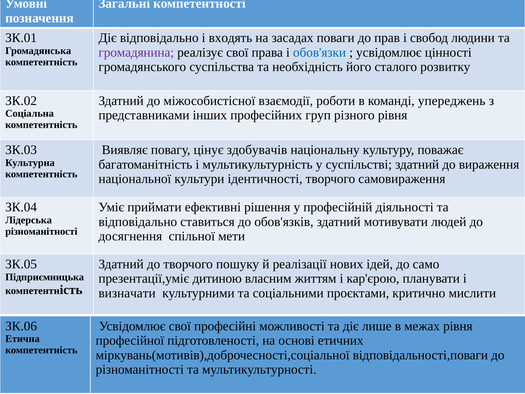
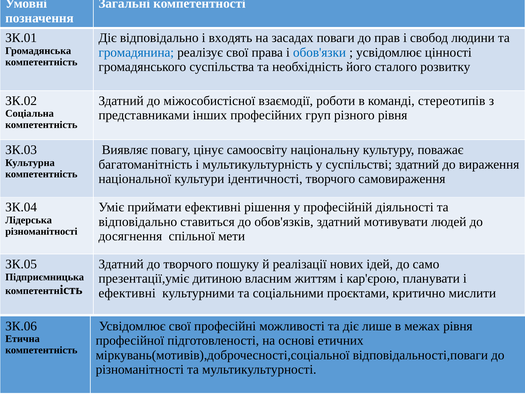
громадянина colour: purple -> blue (136, 52)
упереджень: упереджень -> стереотипів (452, 101)
здобувачів: здобувачів -> самоосвіту (257, 150)
визначати: визначати -> ефективні (127, 293)
